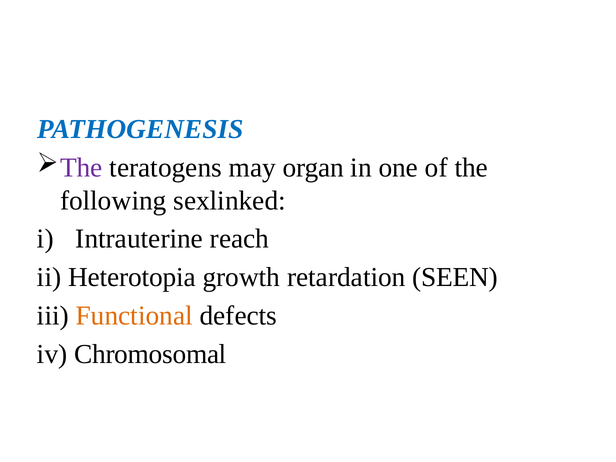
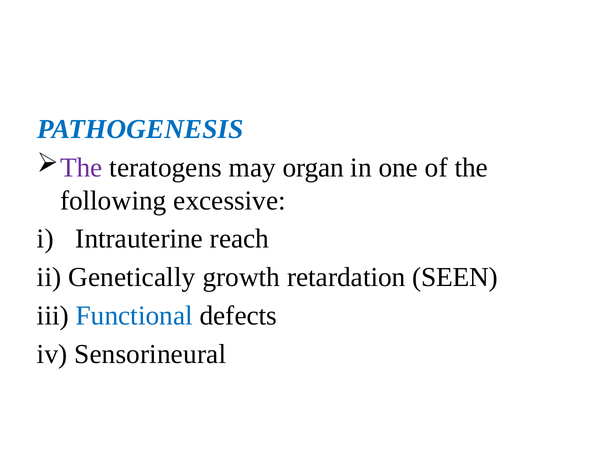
sexlinked: sexlinked -> excessive (230, 201)
Heterotopia: Heterotopia -> Genetically (132, 277)
Functional colour: orange -> blue (134, 316)
Chromosomal: Chromosomal -> Sensorineural (150, 354)
